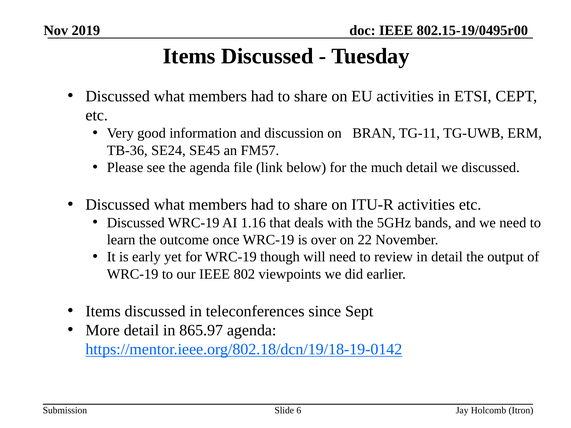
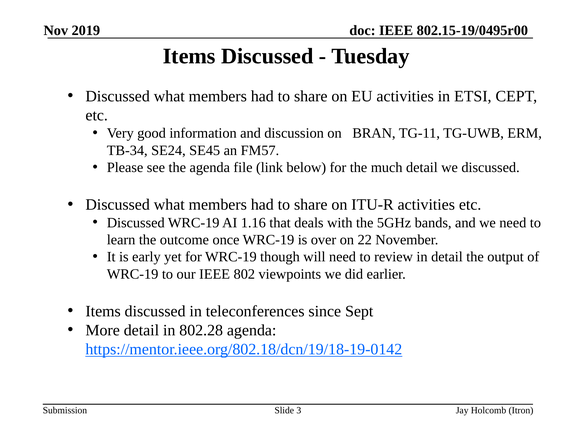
TB-36: TB-36 -> TB-34 (127, 150)
865.97: 865.97 -> 802.28 (201, 330)
6: 6 -> 3 (299, 411)
